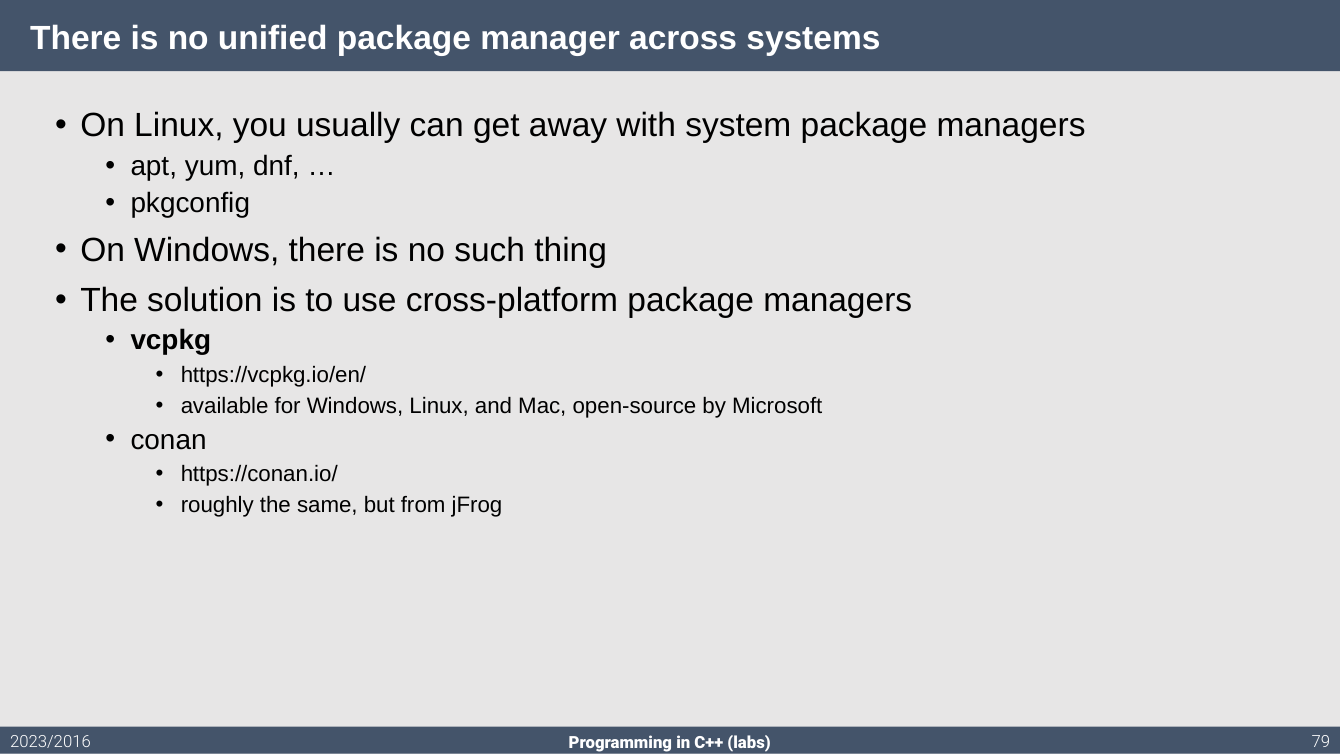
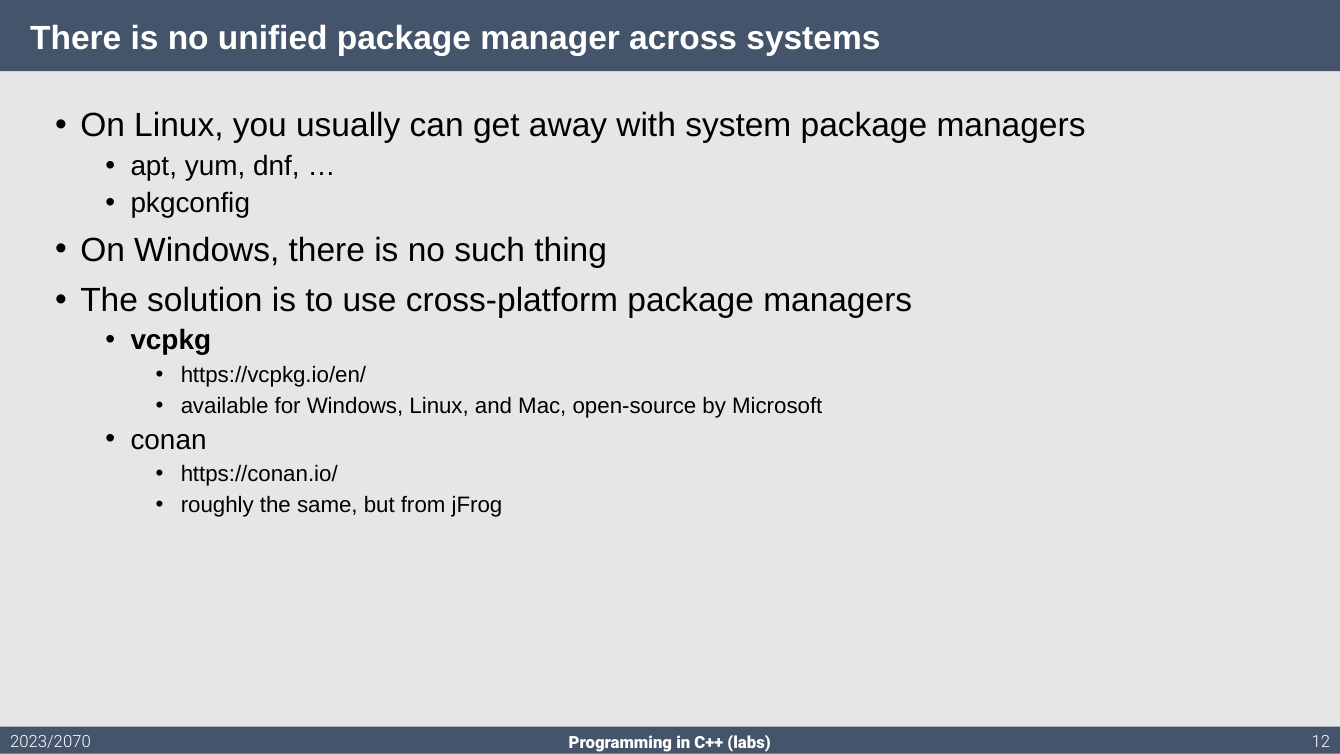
2023/2016: 2023/2016 -> 2023/2070 (50, 742)
79: 79 -> 12 (1321, 742)
